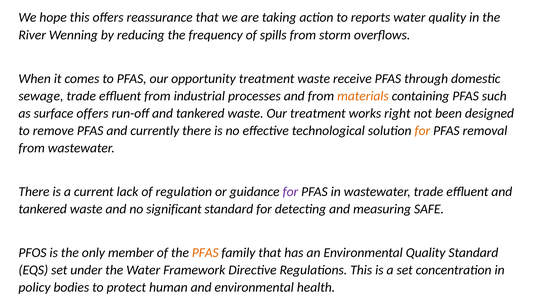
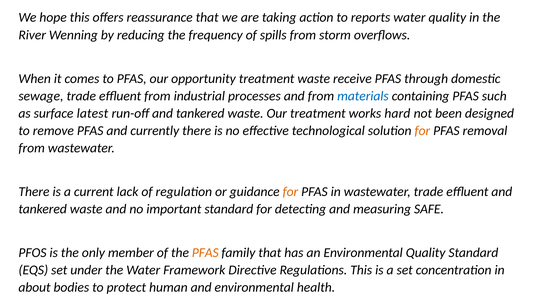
materials colour: orange -> blue (363, 96)
surface offers: offers -> latest (92, 113)
right: right -> hard (397, 113)
for colour: purple -> orange (290, 192)
significant: significant -> important (174, 209)
policy: policy -> about (35, 288)
